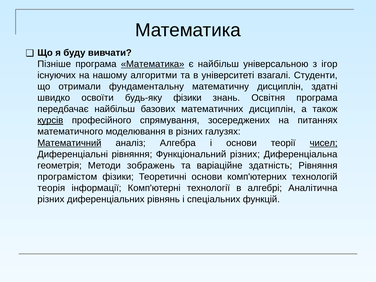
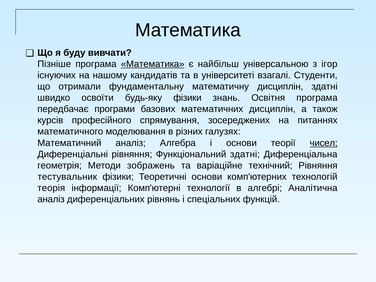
алгоритми: алгоритми -> кандидатів (154, 75)
передбачає найбільш: найбільш -> програми (115, 109)
курсів underline: present -> none (50, 120)
Математичний underline: present -> none (69, 143)
Функціональний різних: різних -> здатні (245, 154)
здатність: здатність -> технічний (271, 165)
програмістом: програмістом -> тестувальник (67, 177)
різних: різних -> аналіз (51, 199)
